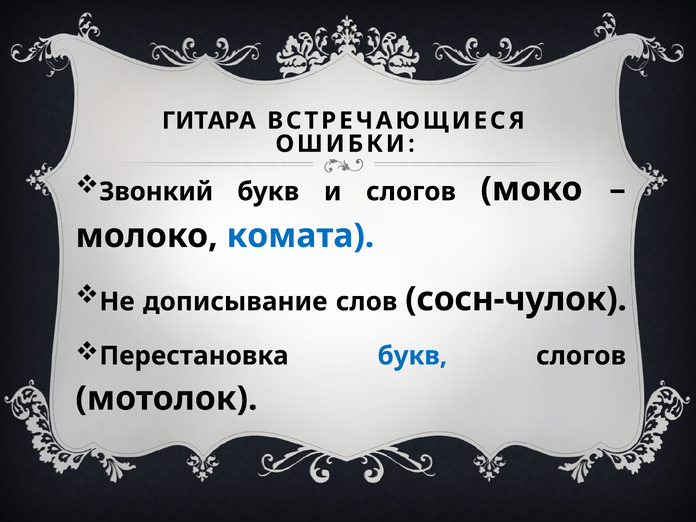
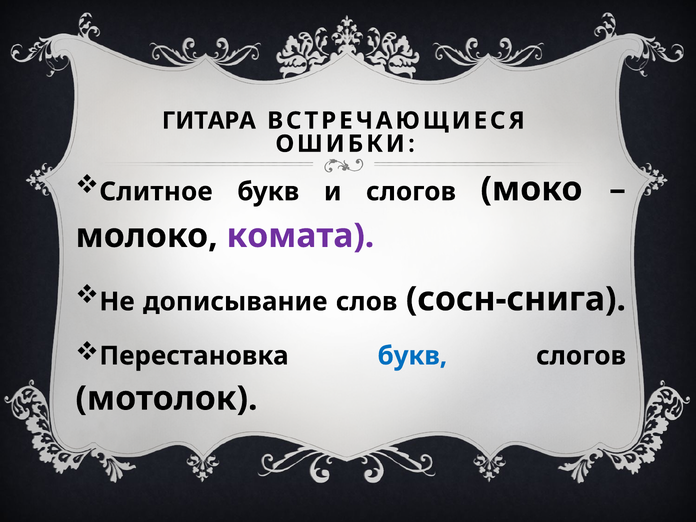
Звонкий: Звонкий -> Слитное (156, 192)
комата colour: blue -> purple (300, 236)
сосн-чулок: сосн-чулок -> сосн-снига (516, 299)
